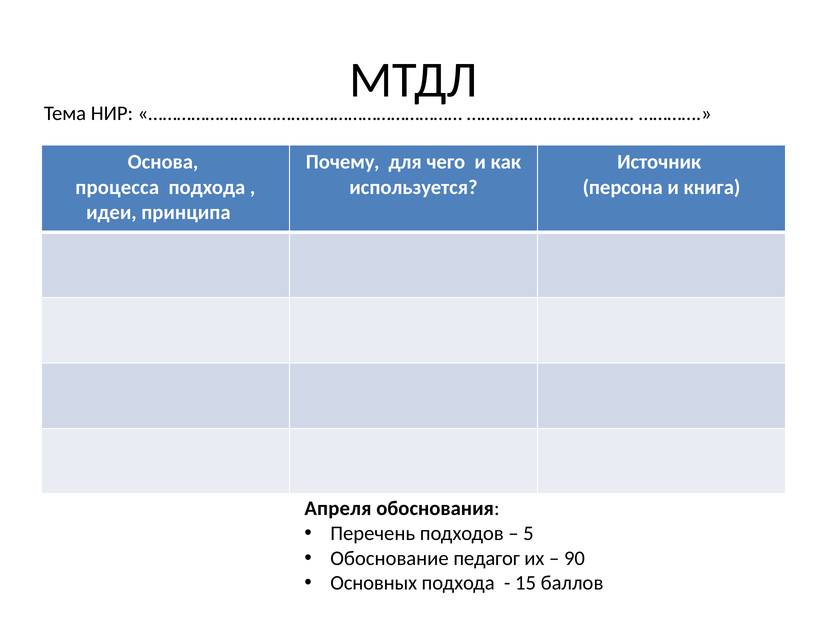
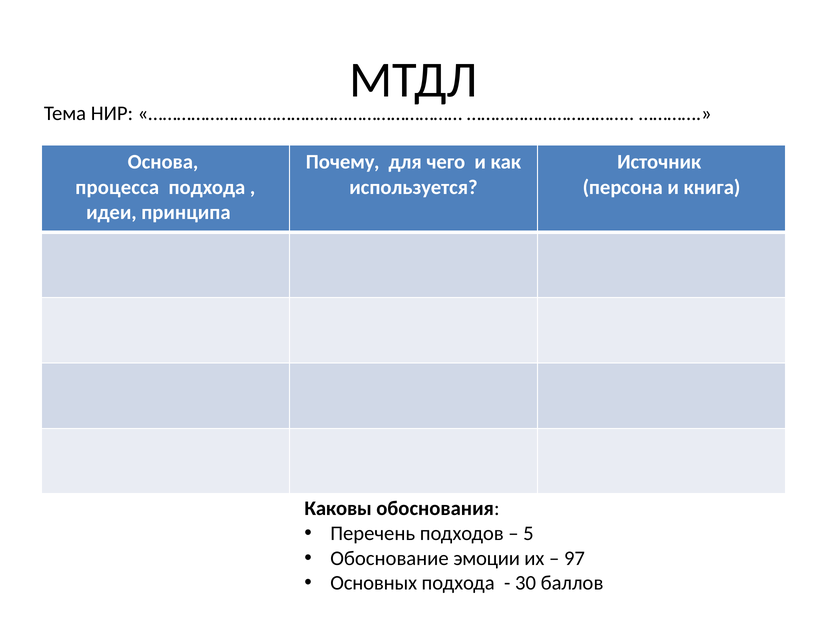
Апреля: Апреля -> Каковы (338, 508)
педагог: педагог -> эмоции (487, 558)
90: 90 -> 97 (574, 558)
15: 15 -> 30 (526, 582)
